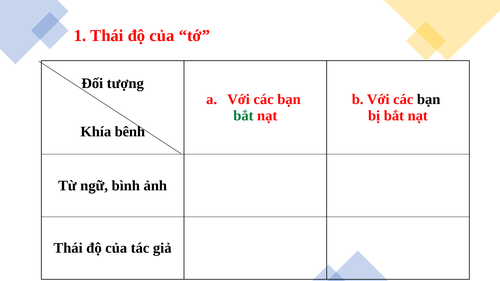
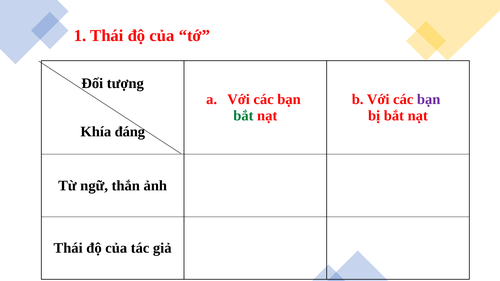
bạn colour: black -> purple (429, 100)
bênh: bênh -> đáng (130, 132)
bình: bình -> thắn (126, 186)
